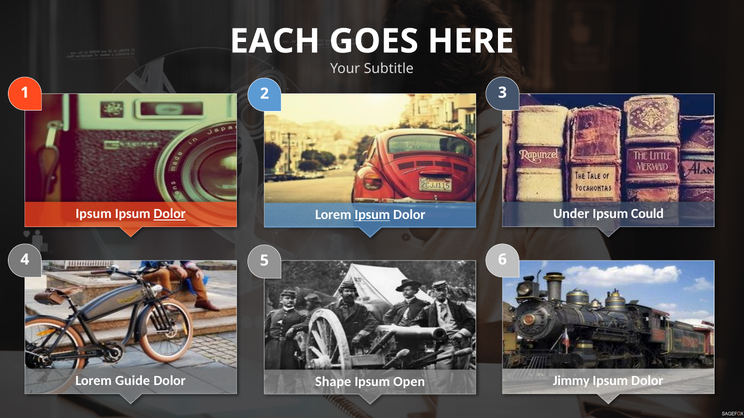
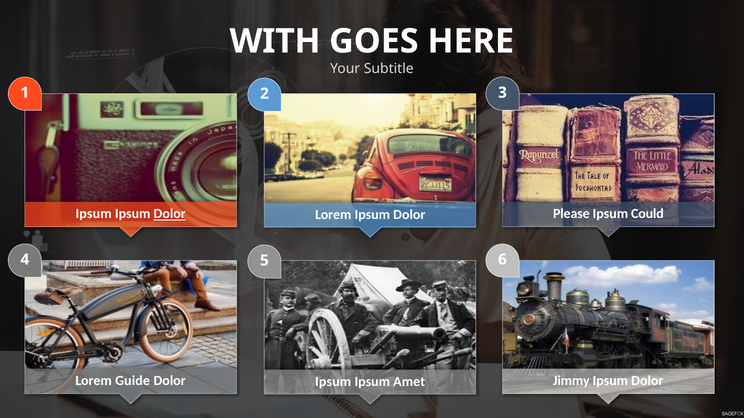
EACH: EACH -> WITH (275, 41)
Under: Under -> Please (571, 214)
Ipsum underline: present -> none (372, 215)
Shape: Shape -> Ipsum (333, 382)
Open: Open -> Amet (409, 382)
